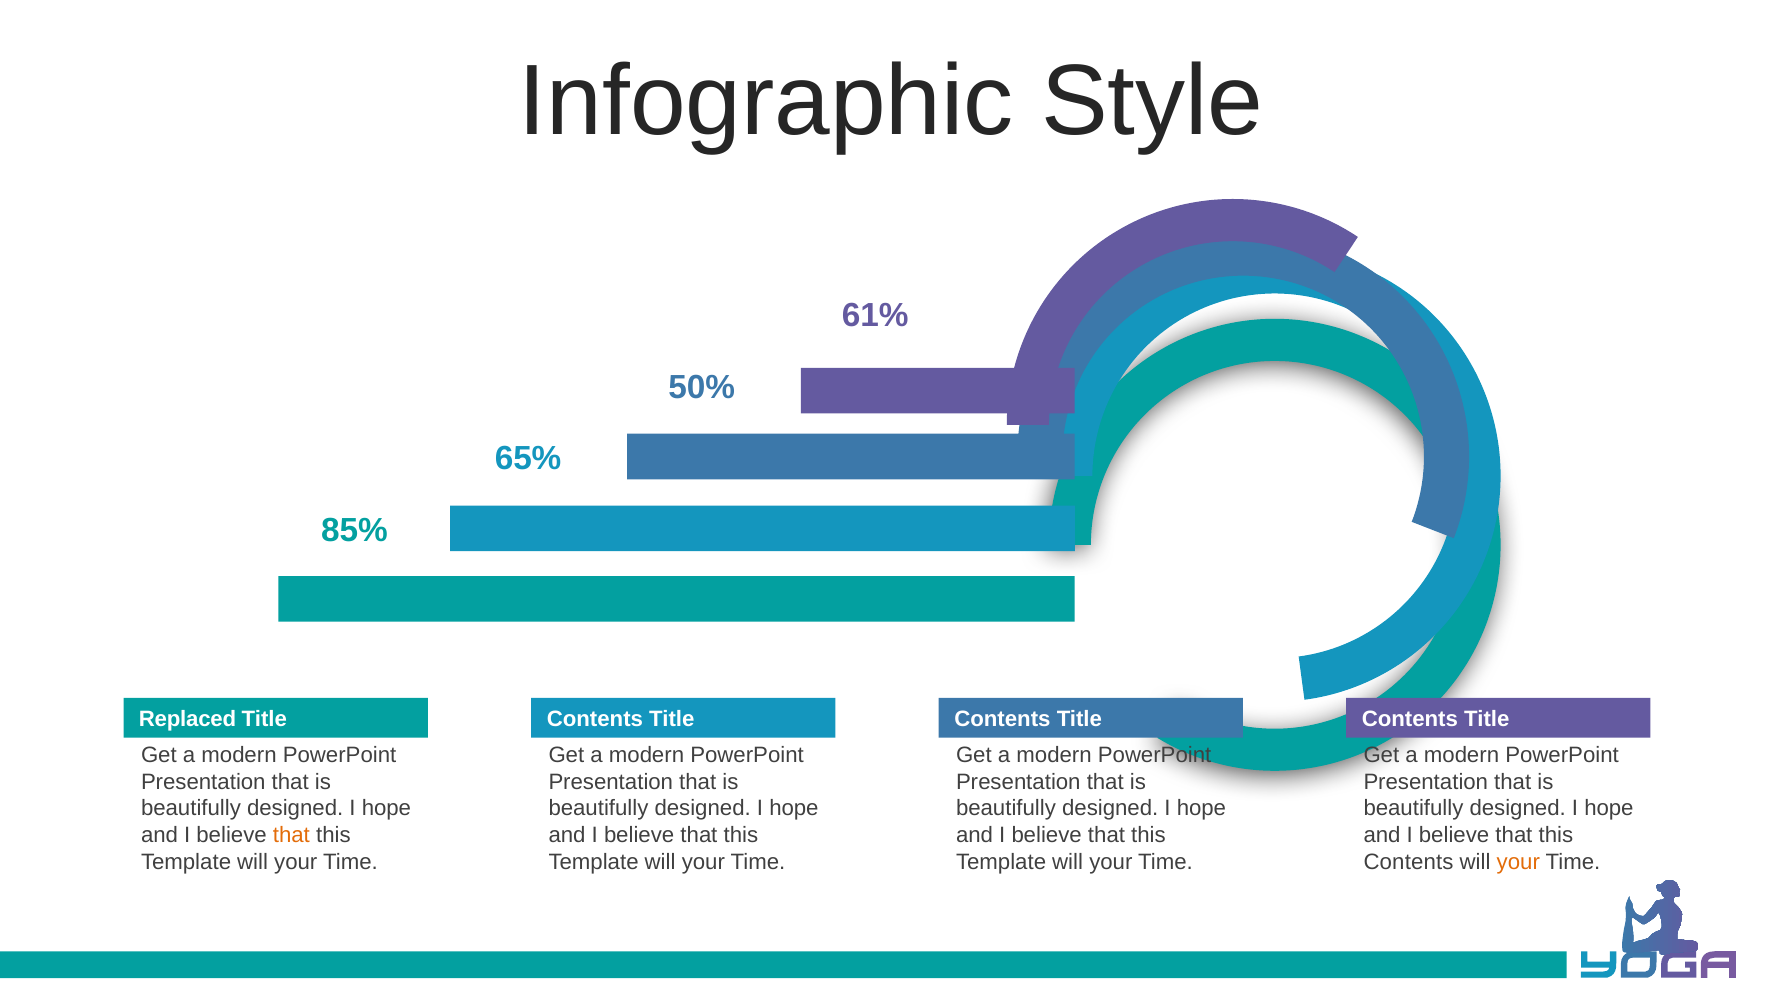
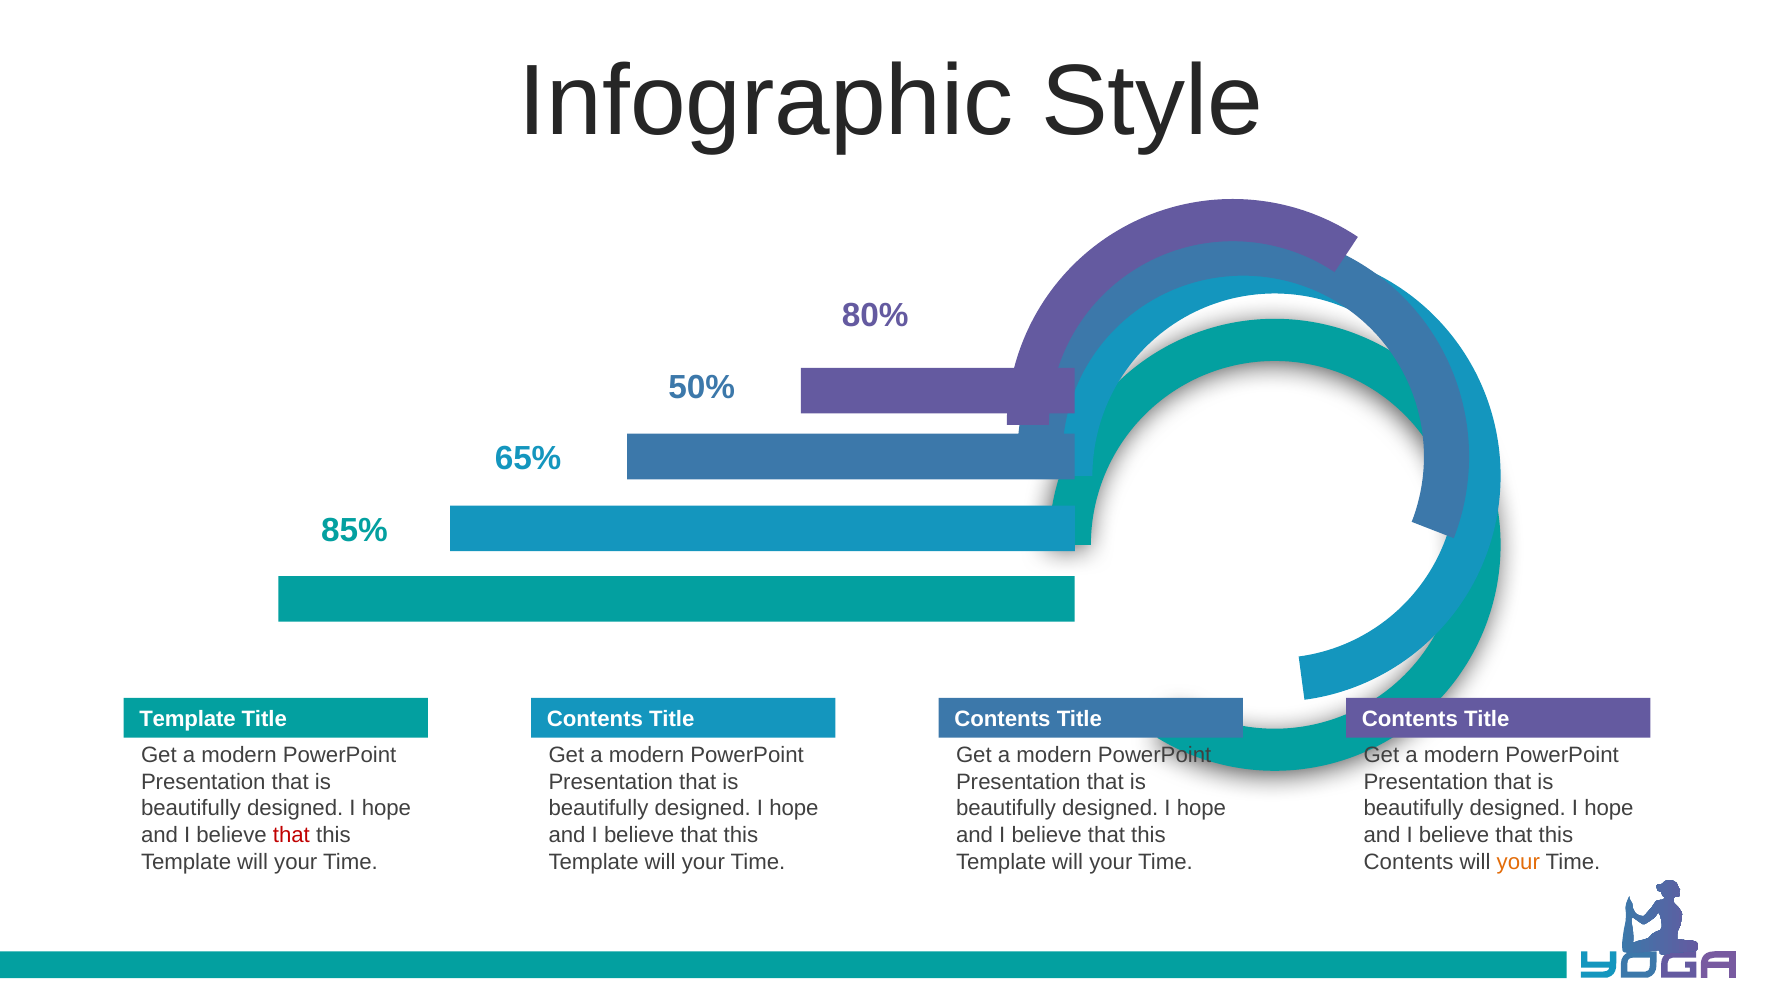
61%: 61% -> 80% (875, 315)
Replaced: Replaced -> Template (187, 719)
that colour: orange -> red (291, 835)
